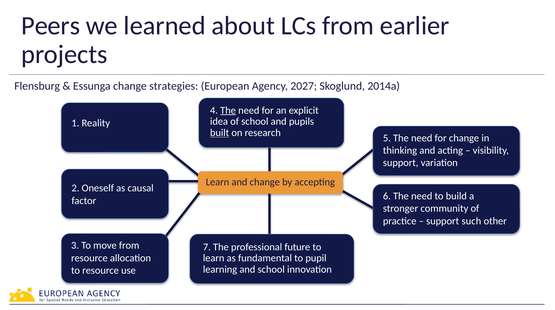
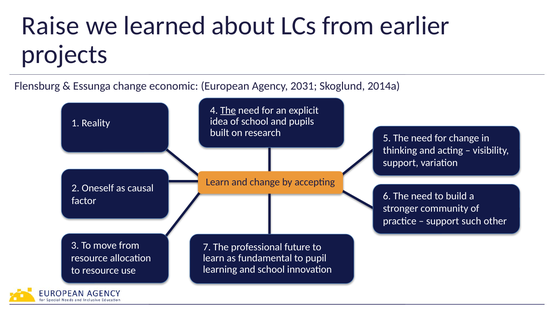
Peers: Peers -> Raise (50, 26)
strategies: strategies -> economic (174, 86)
2027: 2027 -> 2031 (304, 86)
built underline: present -> none (220, 133)
